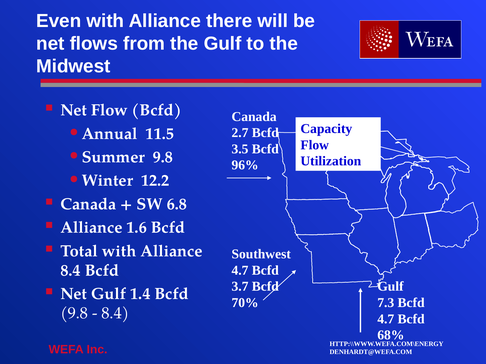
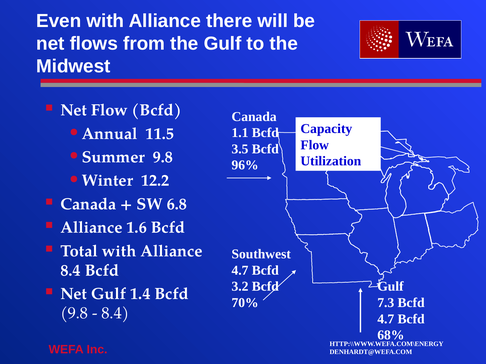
2.7: 2.7 -> 1.1 (240, 133)
3.7: 3.7 -> 3.2 (240, 287)
